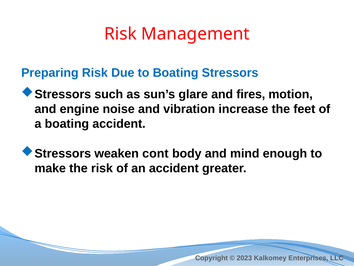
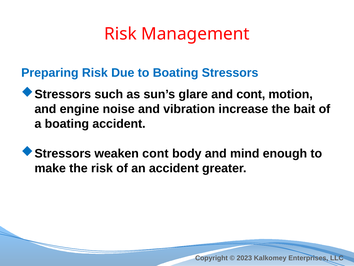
and fires: fires -> cont (251, 94)
feet: feet -> bait (304, 109)
